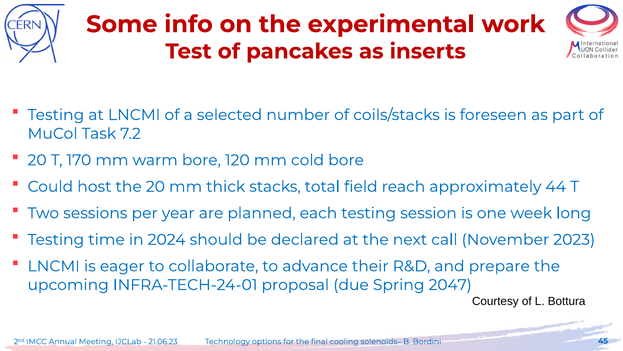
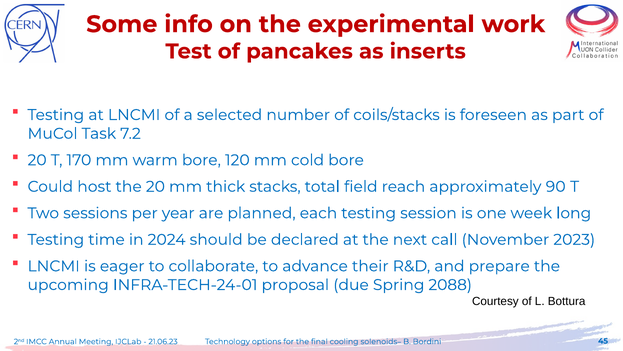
44: 44 -> 90 (556, 186)
2047: 2047 -> 2088 (450, 284)
